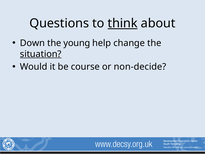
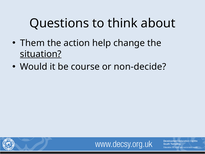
think underline: present -> none (123, 23)
Down: Down -> Them (32, 43)
young: young -> action (77, 43)
